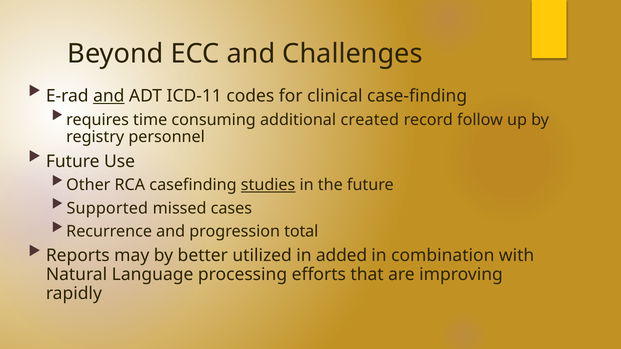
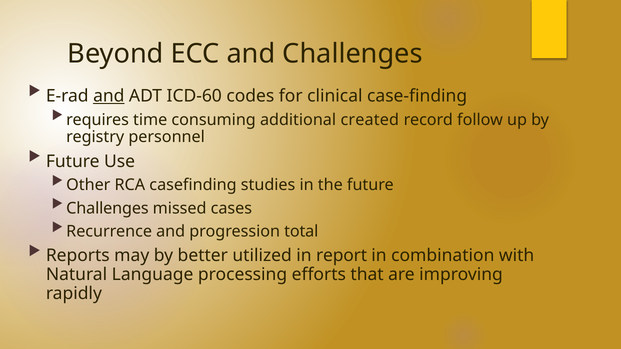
ICD-11: ICD-11 -> ICD-60 (194, 96)
studies underline: present -> none (268, 185)
Supported: Supported -> Challenges (107, 209)
added: added -> report (342, 256)
